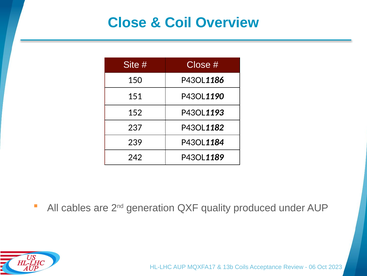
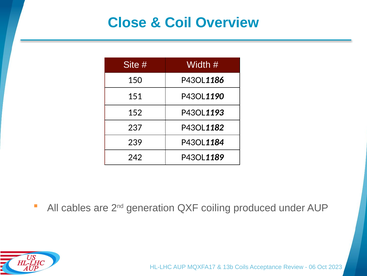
Close: Close -> Width (199, 65)
quality: quality -> coiling (216, 207)
